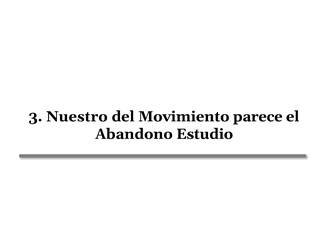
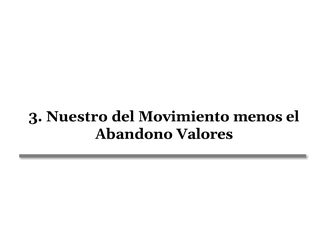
parece: parece -> menos (258, 117)
Estudio: Estudio -> Valores (205, 134)
